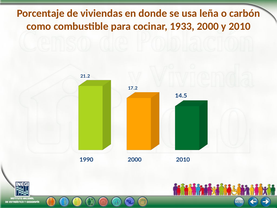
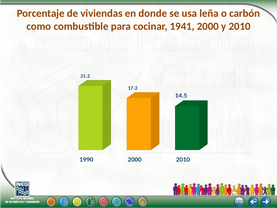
1933: 1933 -> 1941 (182, 26)
